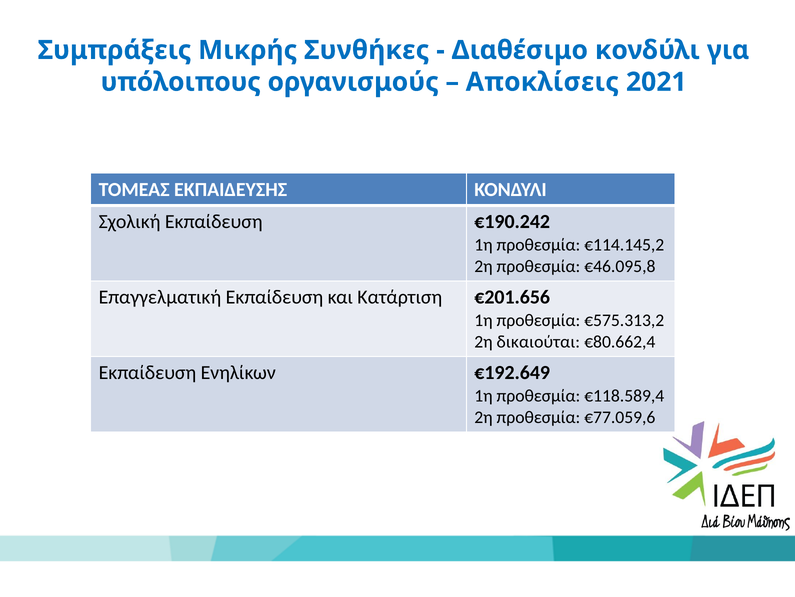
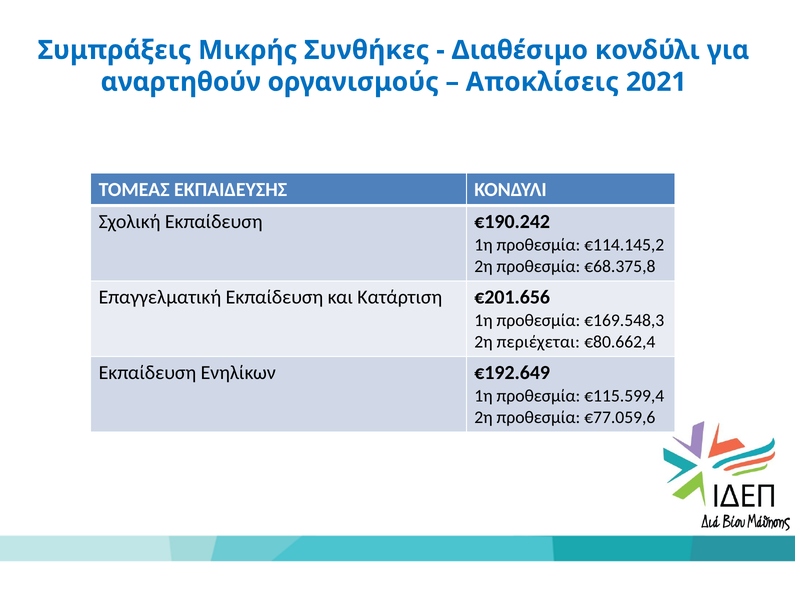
υπόλοιπους: υπόλοιπους -> αναρτηθούν (181, 82)
€46.095,8: €46.095,8 -> €68.375,8 (620, 266)
€575.313,2: €575.313,2 -> €169.548,3 (624, 320)
δικαιούται: δικαιούται -> περιέχεται (538, 341)
€118.589,4: €118.589,4 -> €115.599,4 (624, 395)
